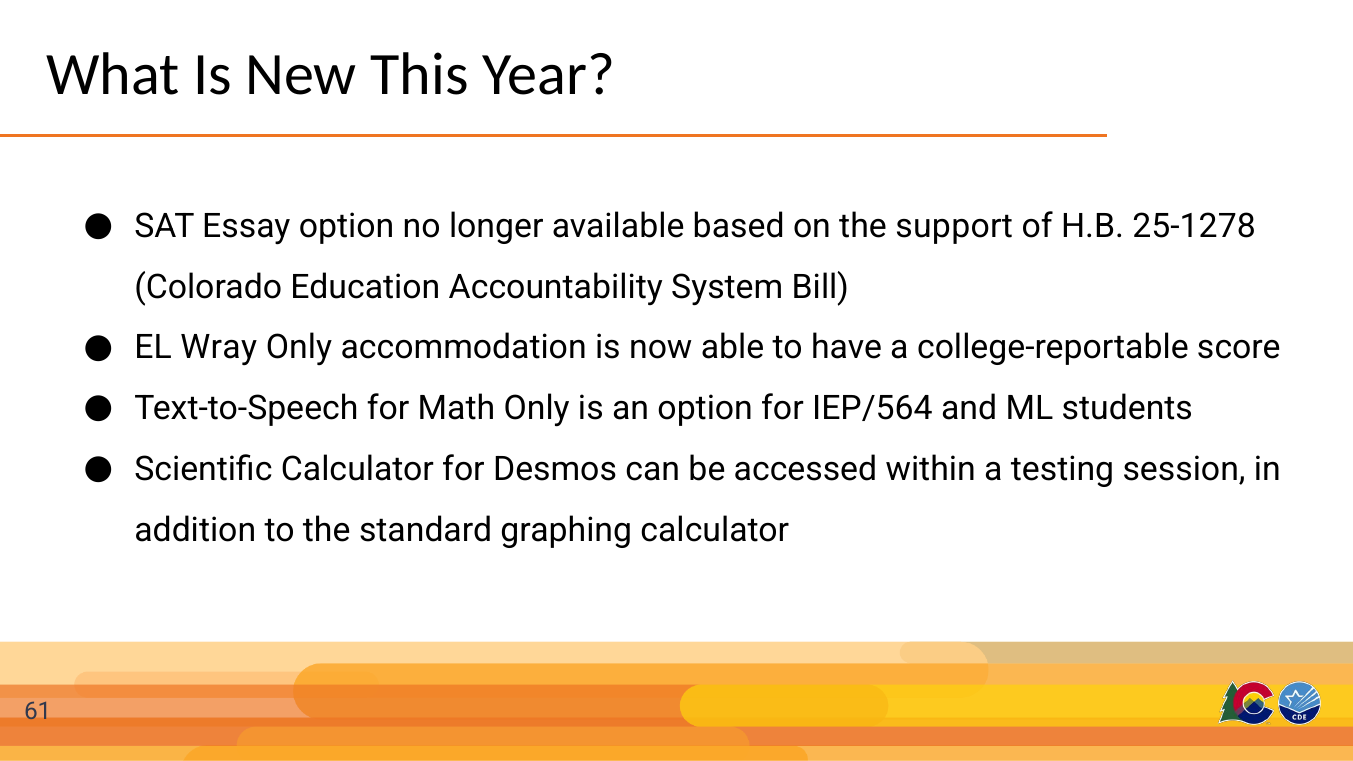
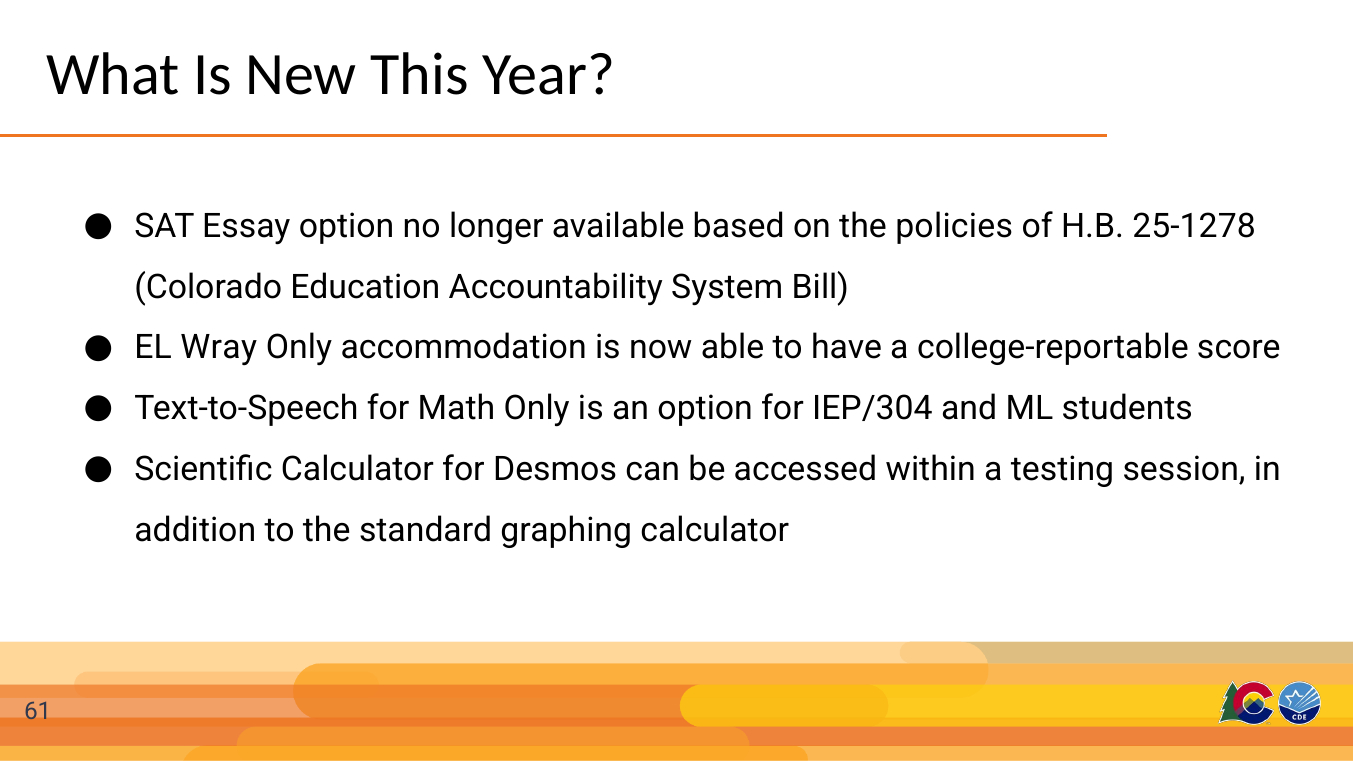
support: support -> policies (954, 226)
IEP/564: IEP/564 -> IEP/304 (872, 409)
